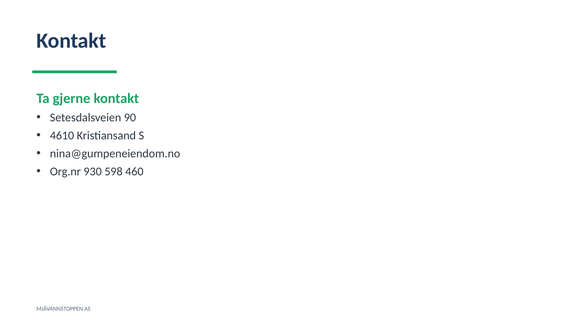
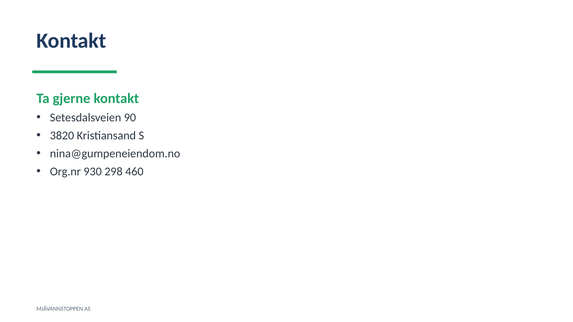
4610: 4610 -> 3820 (62, 136)
598: 598 -> 298 (114, 172)
